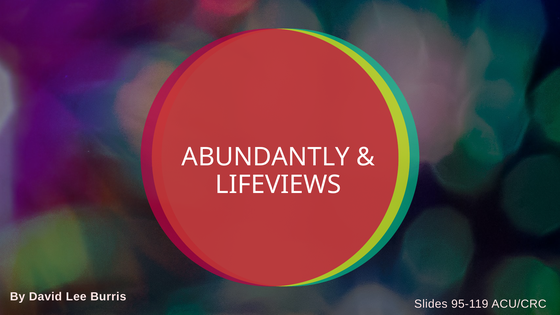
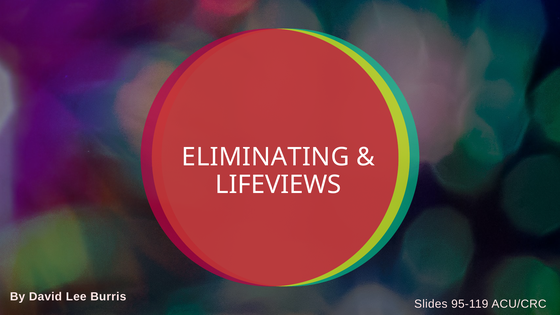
ABUNDANTLY: ABUNDANTLY -> ELIMINATING (266, 157)
